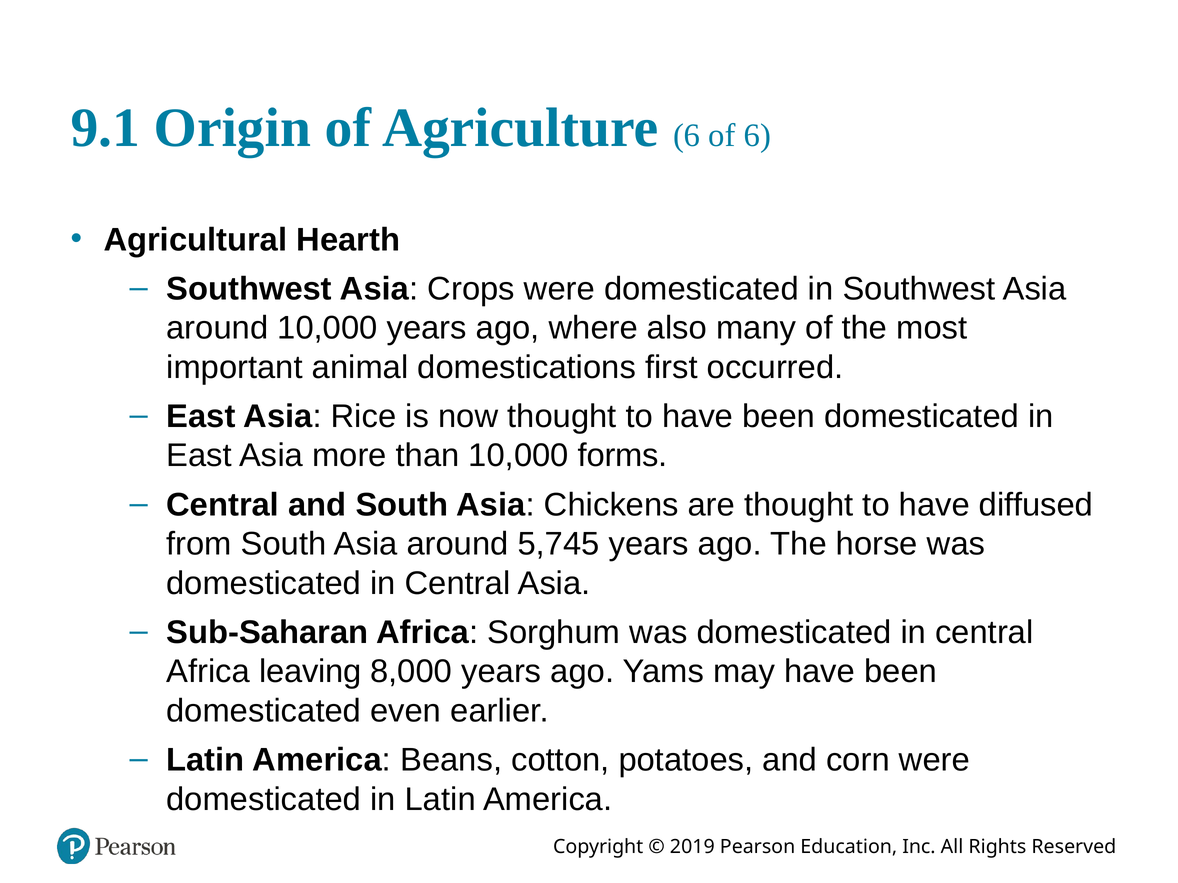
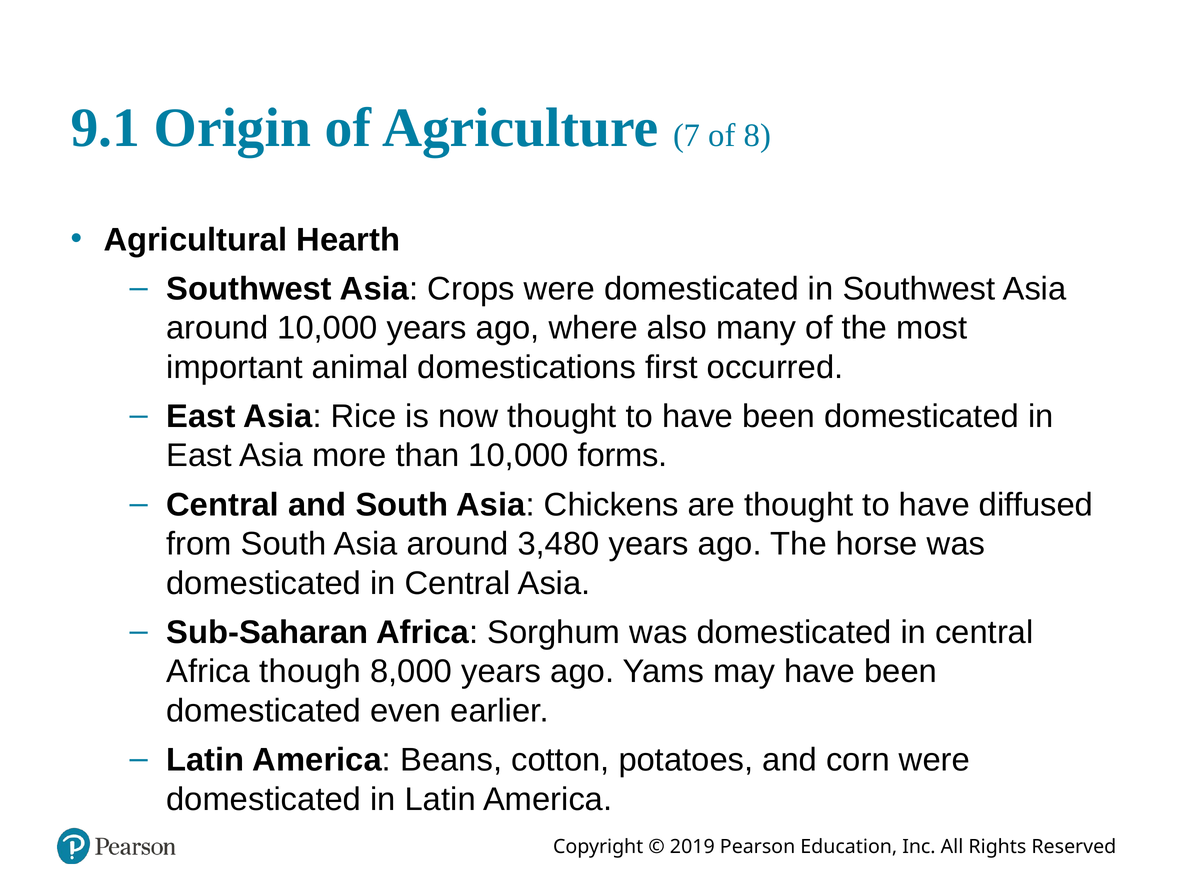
Agriculture 6: 6 -> 7 (687, 135)
of 6: 6 -> 8 (758, 135)
5,745: 5,745 -> 3,480 (559, 544)
leaving: leaving -> though (310, 672)
